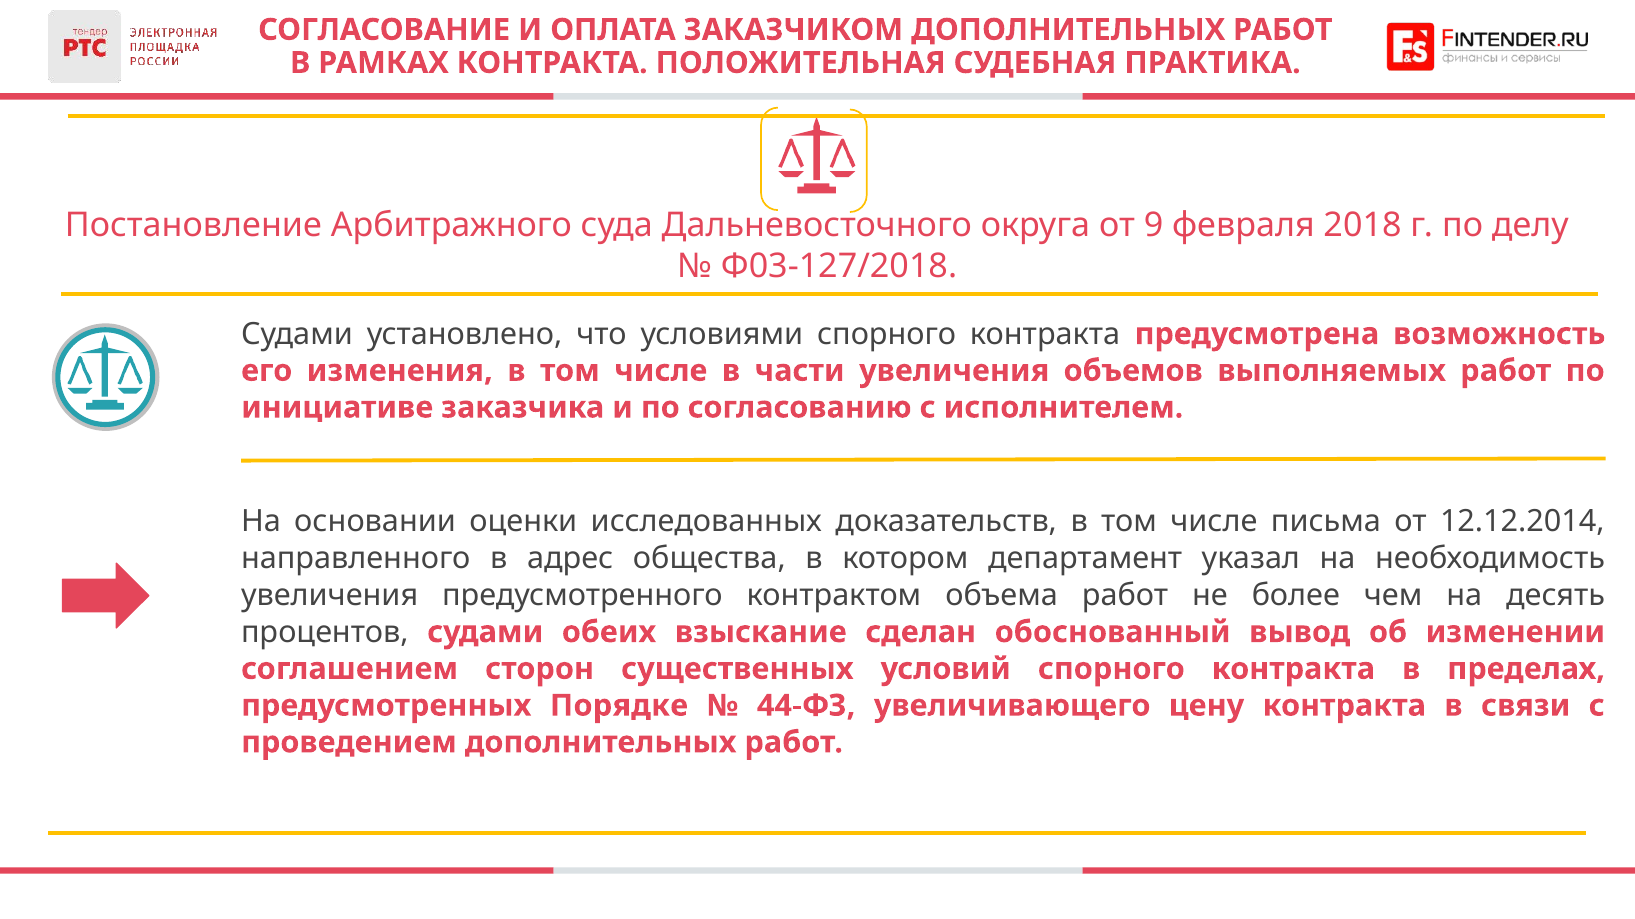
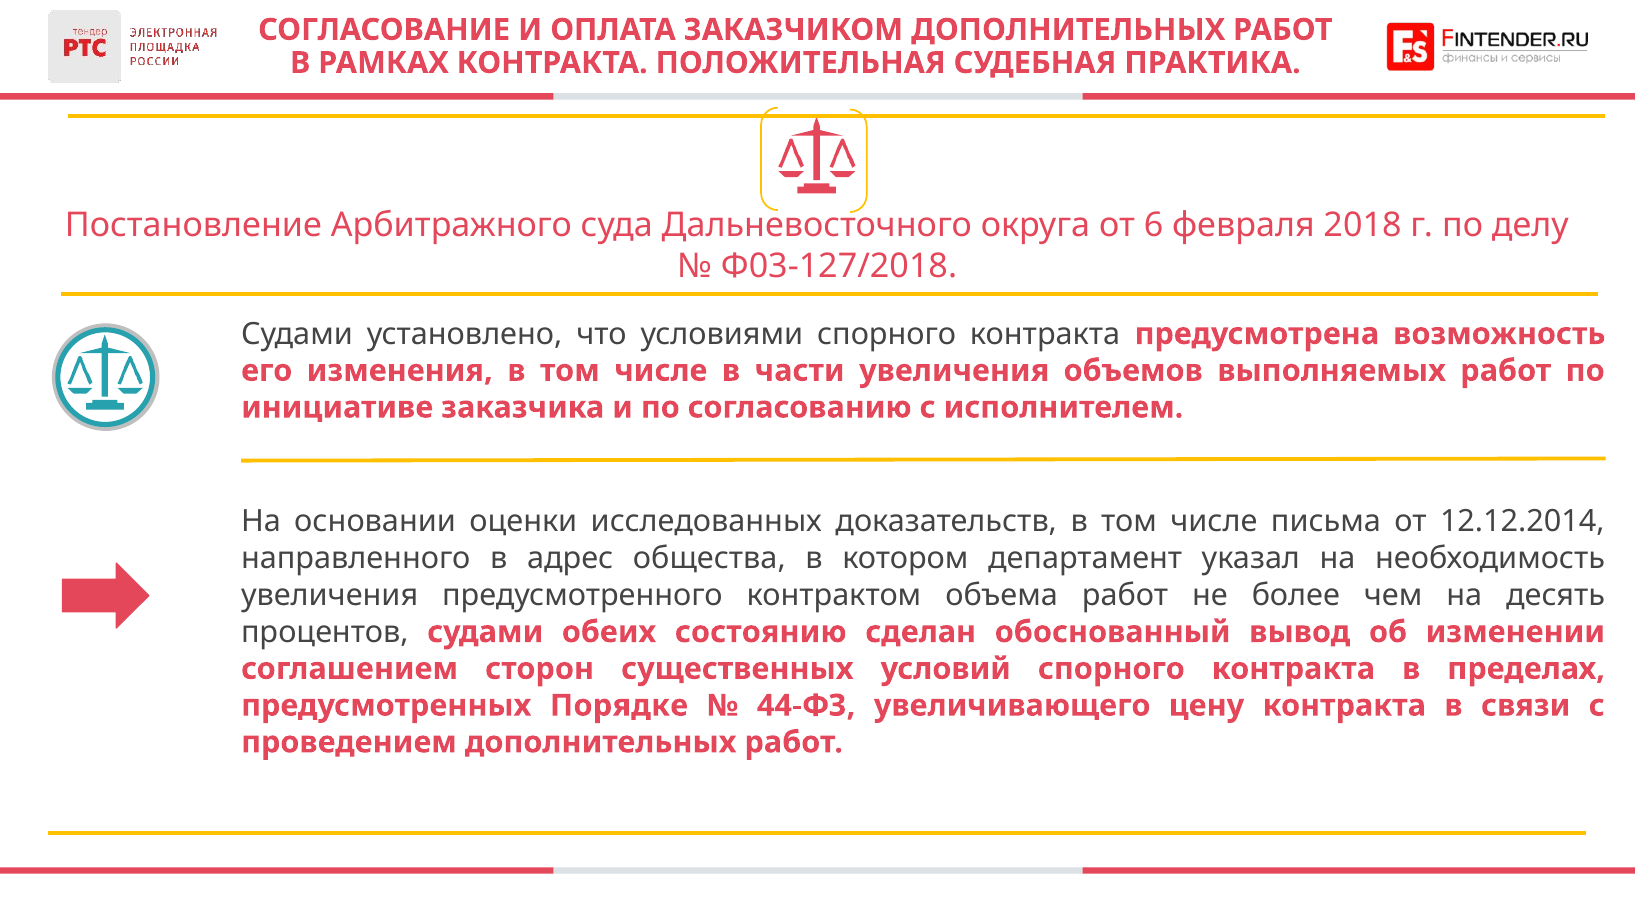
9: 9 -> 6 (1154, 225)
взыскание: взыскание -> состоянию (761, 633)
